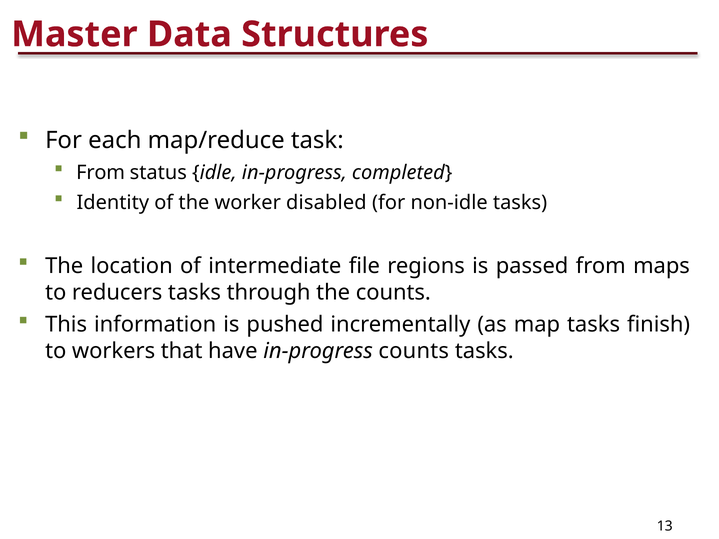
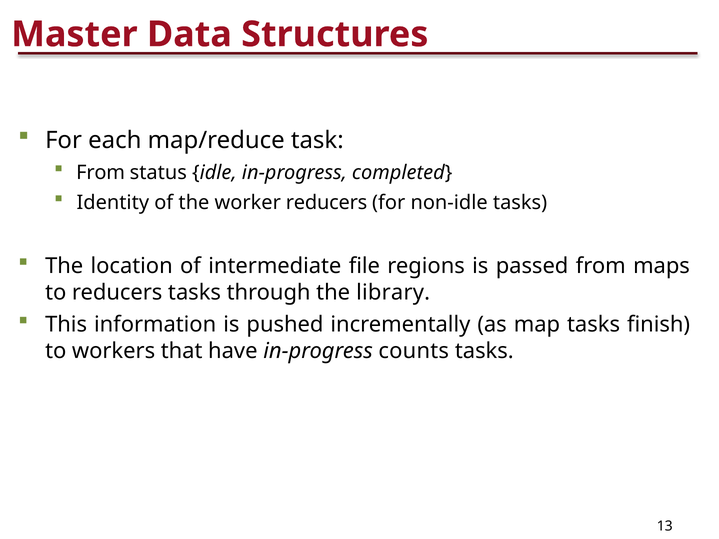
worker disabled: disabled -> reducers (327, 203)
the counts: counts -> library (393, 293)
